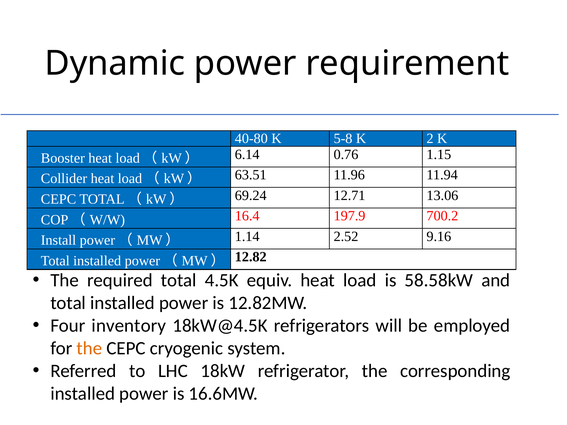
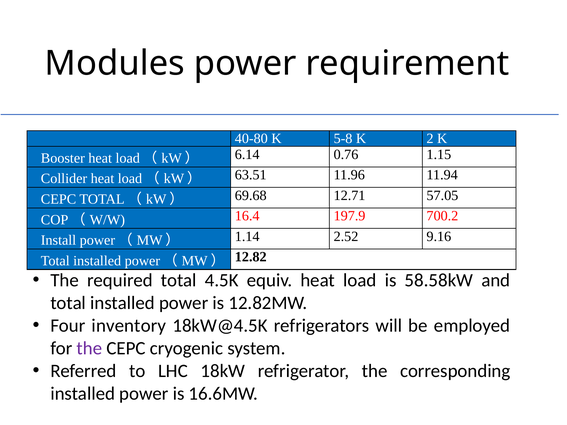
Dynamic: Dynamic -> Modules (115, 64)
69.24: 69.24 -> 69.68 (251, 195)
13.06: 13.06 -> 57.05 (442, 195)
the colour: orange -> purple (89, 349)
